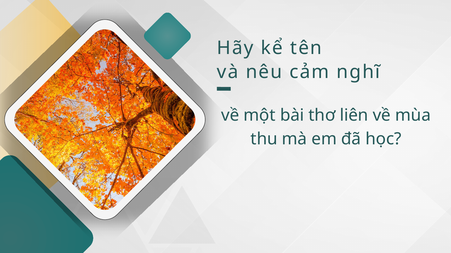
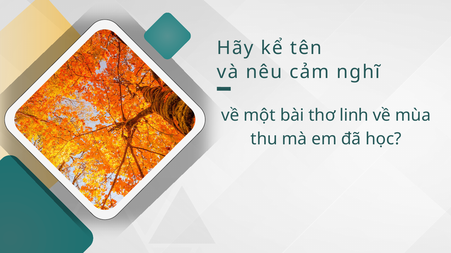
liên: liên -> linh (354, 116)
